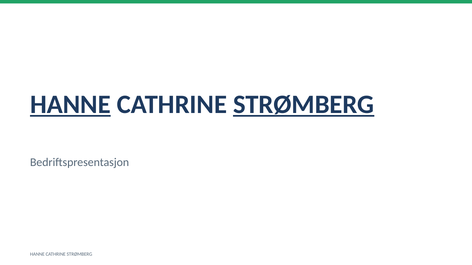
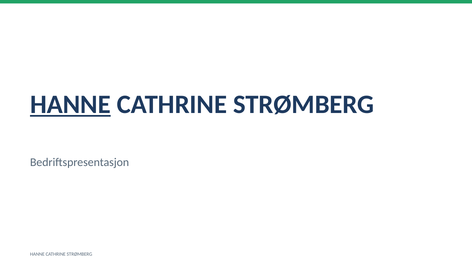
STRØMBERG underline: present -> none (304, 105)
